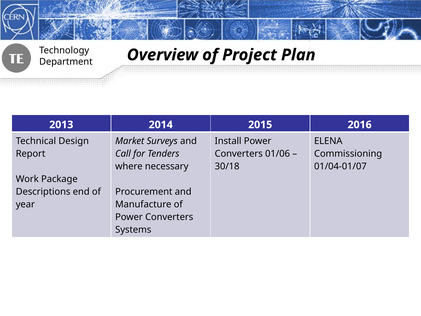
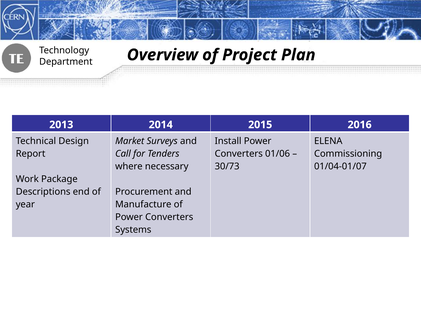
30/18: 30/18 -> 30/73 (227, 166)
